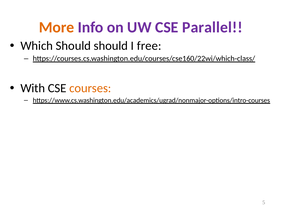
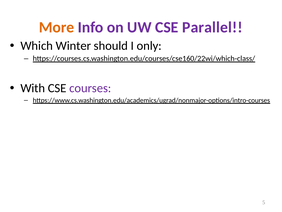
Which Should: Should -> Winter (73, 46)
free: free -> only (149, 46)
courses colour: orange -> purple (90, 88)
